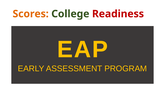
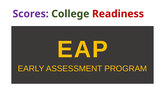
Scores colour: orange -> purple (31, 14)
